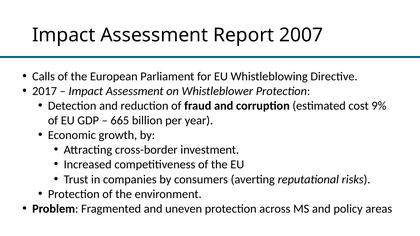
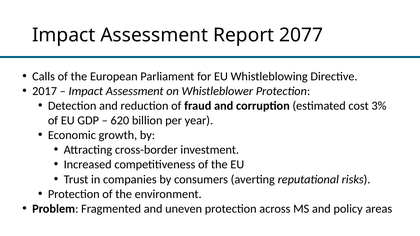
2007: 2007 -> 2077 (301, 35)
9%: 9% -> 3% (379, 106)
665: 665 -> 620 (120, 121)
